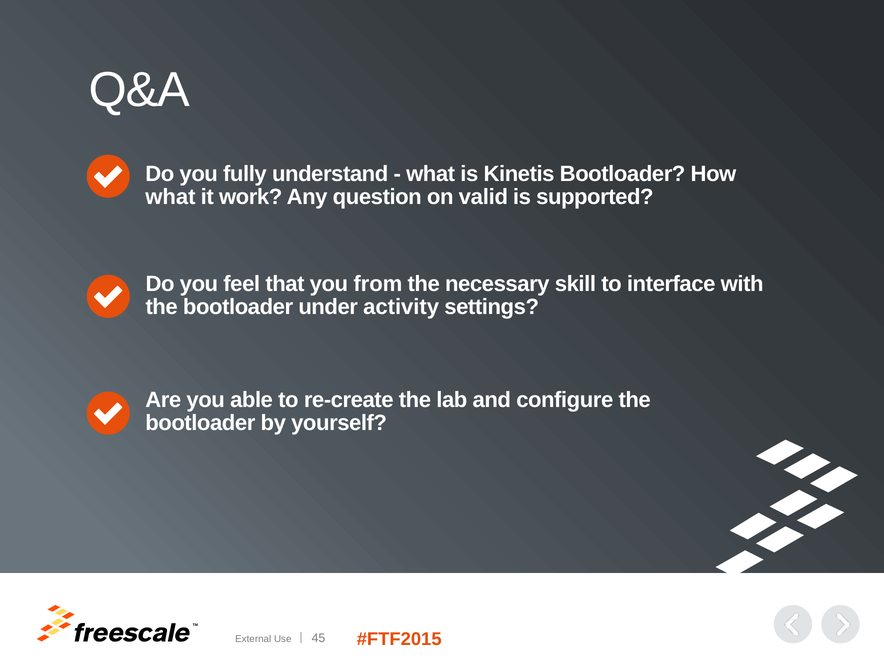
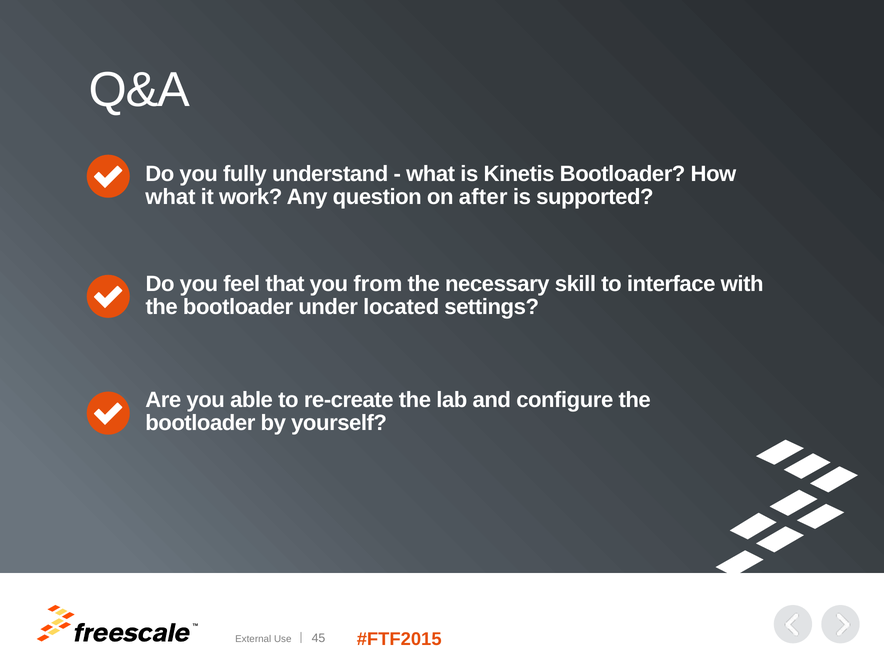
valid: valid -> after (483, 197)
activity: activity -> located (401, 307)
